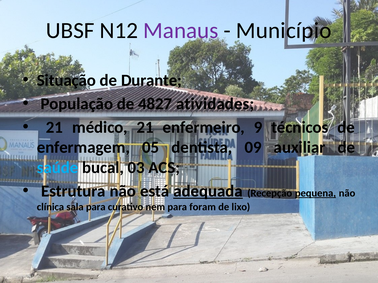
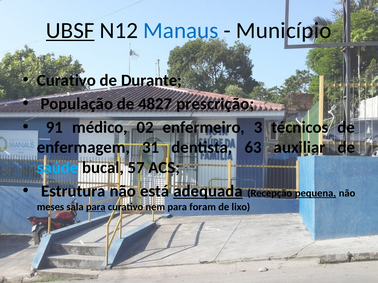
UBSF underline: none -> present (70, 31)
Manaus colour: purple -> blue (181, 31)
Situação: Situação -> Curativo (66, 80)
atividades: atividades -> prescrição (215, 104)
21: 21 -> 91 (54, 128)
médico 21: 21 -> 02 (145, 128)
9: 9 -> 3 (258, 128)
05: 05 -> 31 (151, 148)
09: 09 -> 63 (253, 148)
03: 03 -> 57 (136, 168)
clínica: clínica -> meses (50, 207)
para underline: none -> present (96, 207)
